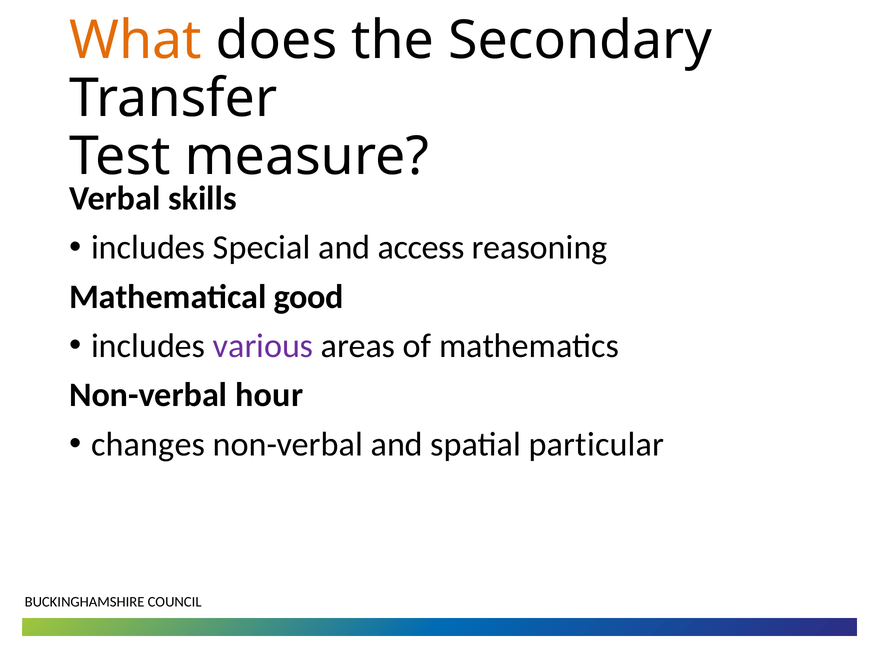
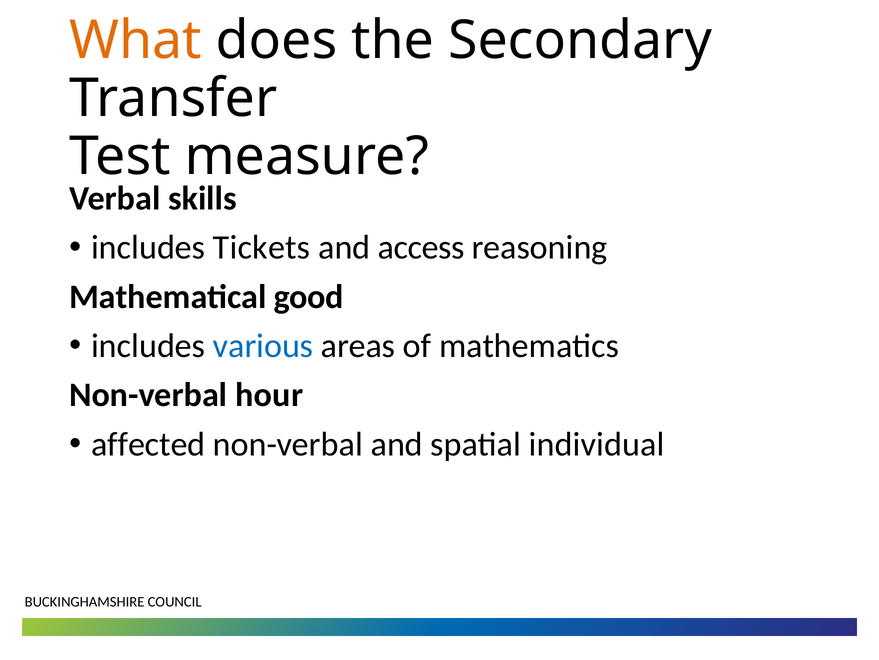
Special: Special -> Tickets (262, 247)
various colour: purple -> blue (263, 346)
changes: changes -> affected (148, 444)
particular: particular -> individual (597, 444)
